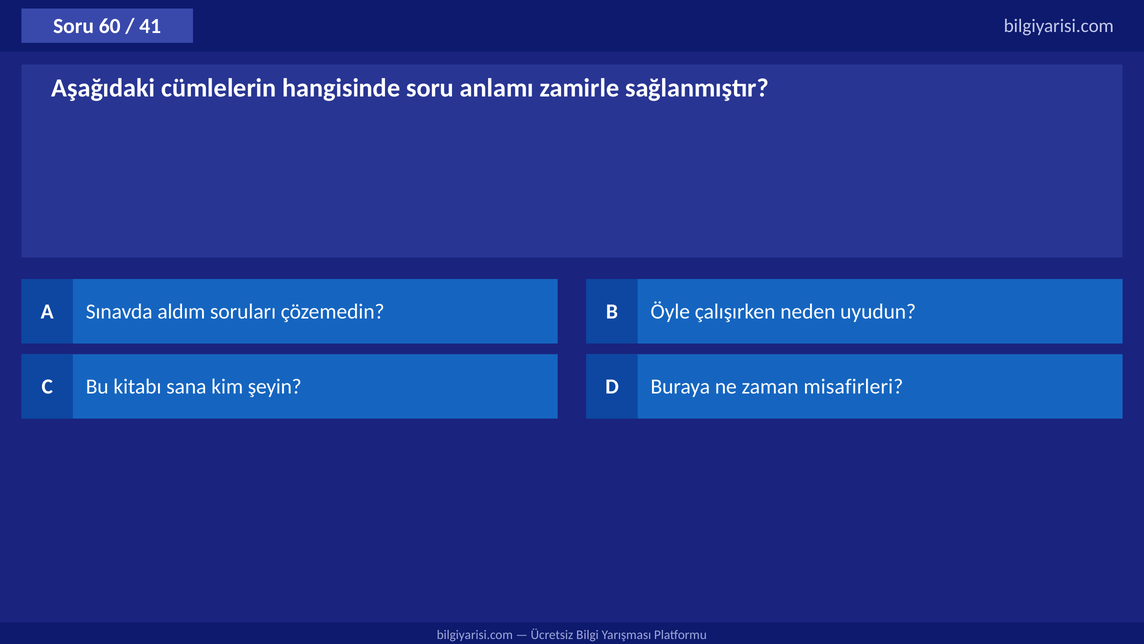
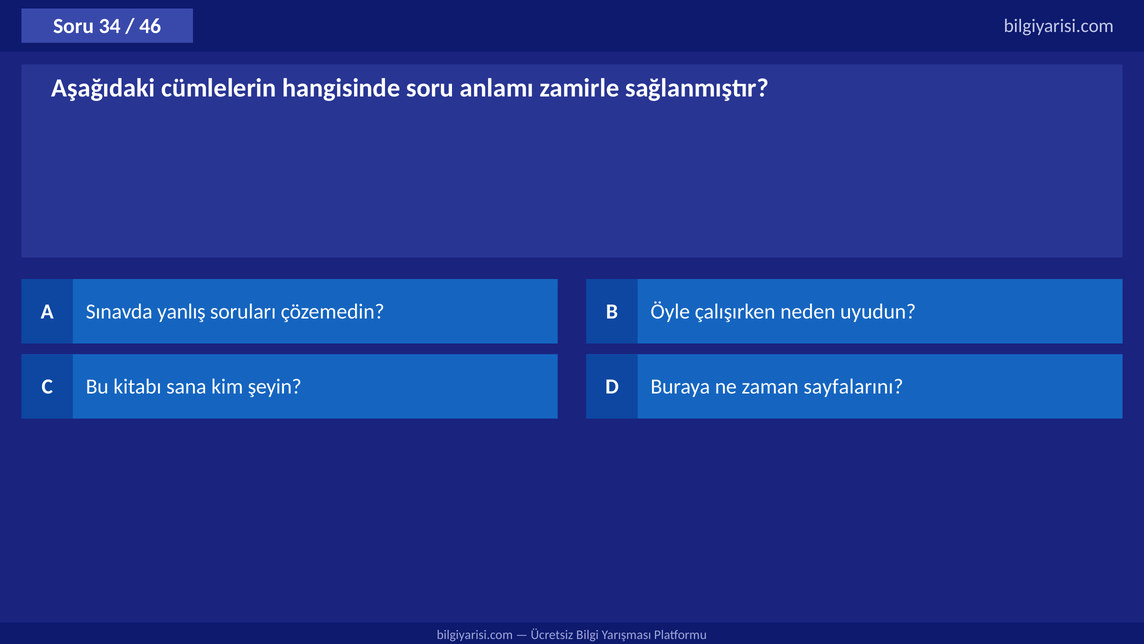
60: 60 -> 34 (110, 26)
41: 41 -> 46 (150, 26)
aldım: aldım -> yanlış (181, 311)
misafirleri: misafirleri -> sayfalarını (853, 386)
